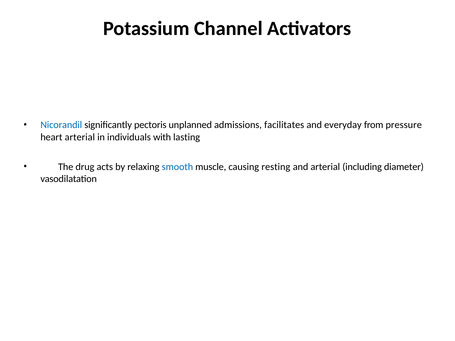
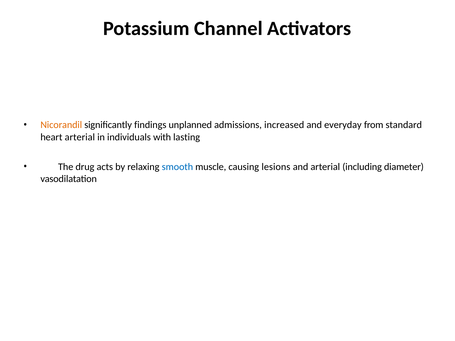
Nicorandil colour: blue -> orange (61, 125)
pectoris: pectoris -> findings (150, 125)
facilitates: facilitates -> increased (284, 125)
pressure: pressure -> standard (404, 125)
resting: resting -> lesions (276, 167)
